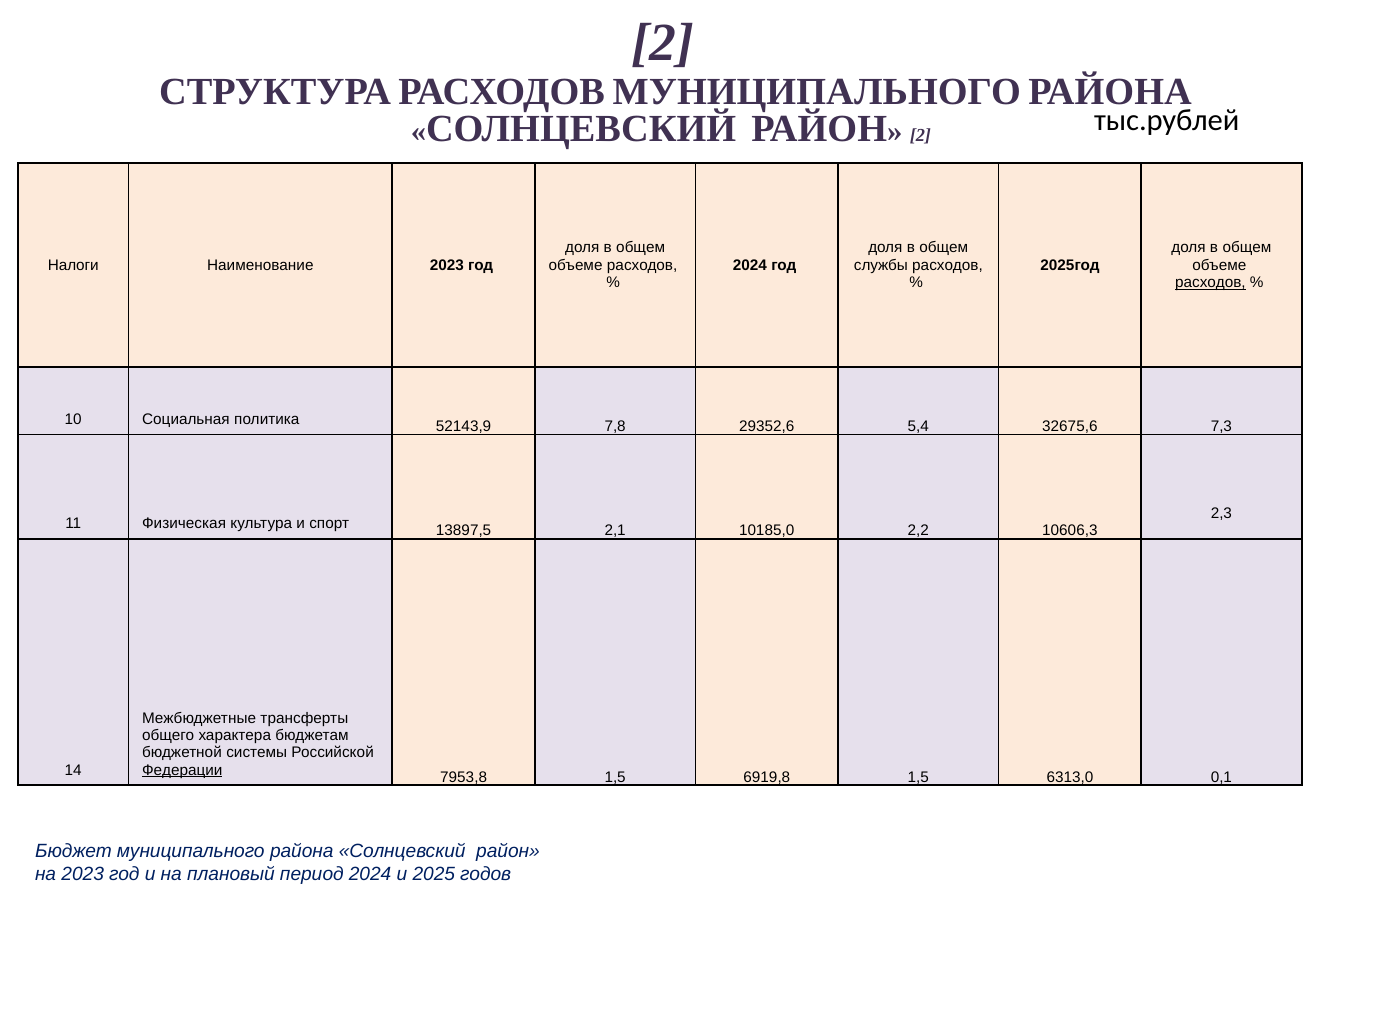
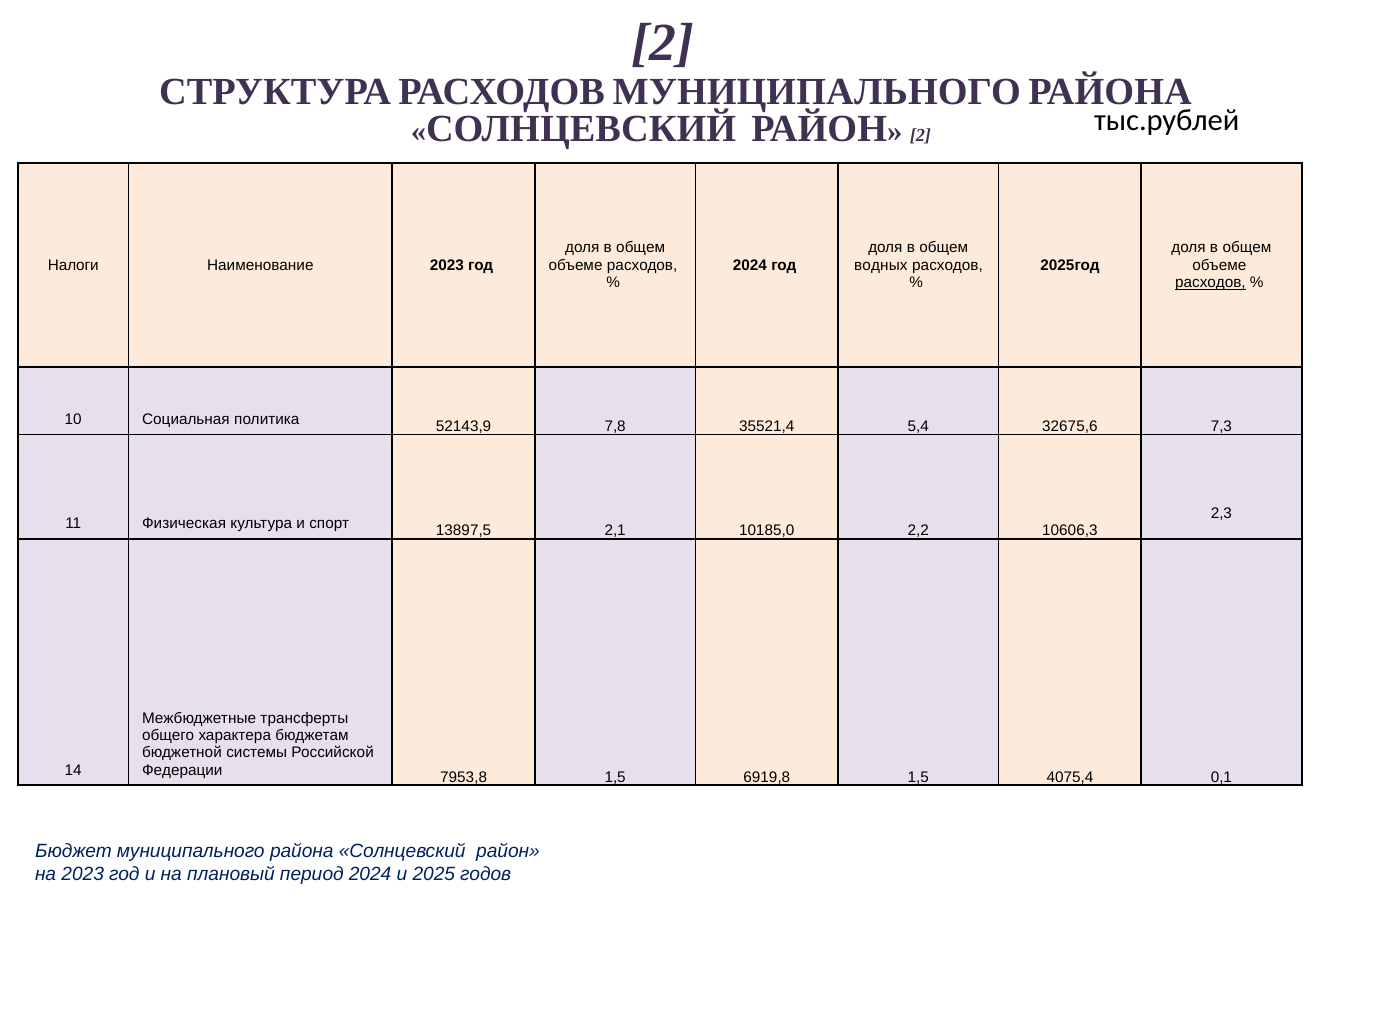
службы: службы -> водных (881, 265)
29352,6: 29352,6 -> 35521,4 (767, 426)
Федерации underline: present -> none (182, 770)
6313,0: 6313,0 -> 4075,4 (1070, 777)
